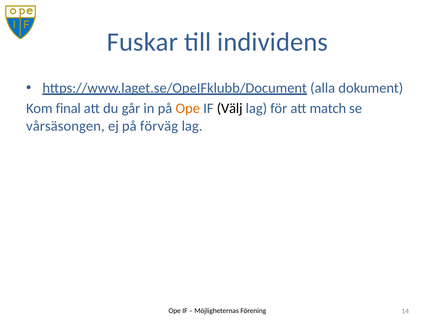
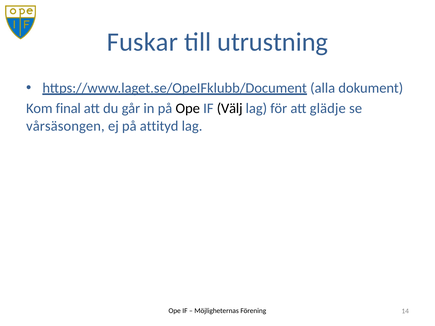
individens: individens -> utrustning (273, 42)
Ope colour: orange -> black (188, 109)
match: match -> glädje (328, 109)
förväg: förväg -> attityd (159, 126)
